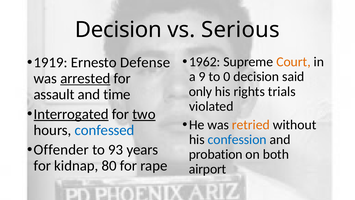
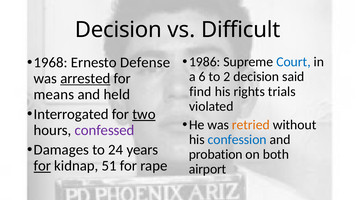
Serious: Serious -> Difficult (241, 30)
1962: 1962 -> 1986 (205, 62)
Court colour: orange -> blue (293, 62)
1919: 1919 -> 1968 (51, 62)
9: 9 -> 6 (202, 77)
0: 0 -> 2 (227, 77)
only: only -> find (200, 91)
assault: assault -> means (54, 94)
time: time -> held (117, 94)
Interrogated underline: present -> none (71, 114)
confessed colour: blue -> purple (105, 130)
Offender: Offender -> Damages (61, 150)
93: 93 -> 24 (116, 150)
for underline: none -> present (42, 166)
80: 80 -> 51 (109, 166)
